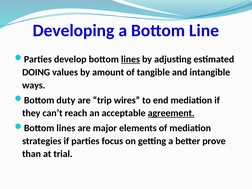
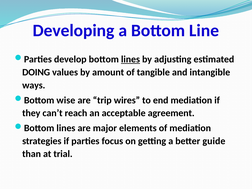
duty: duty -> wise (66, 100)
agreement underline: present -> none (171, 113)
prove: prove -> guide (214, 141)
